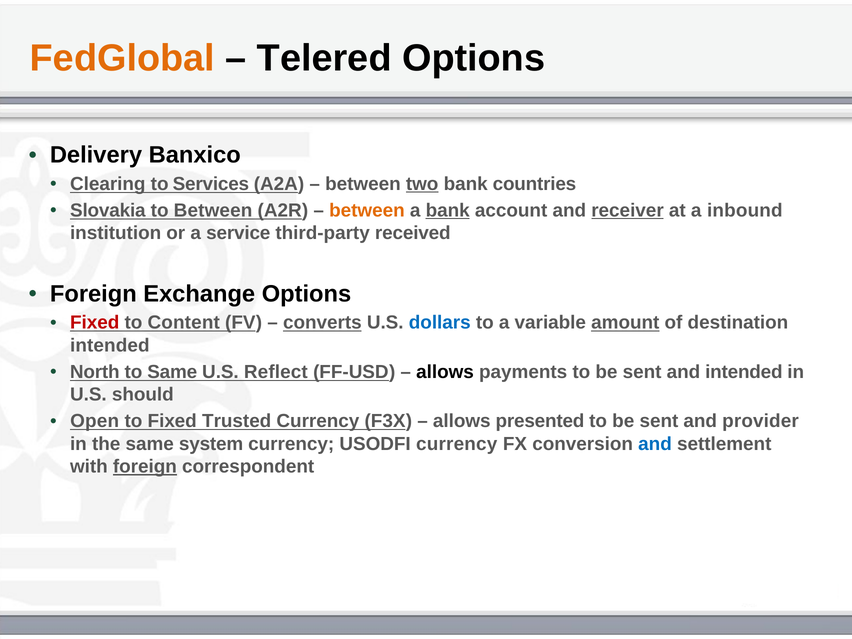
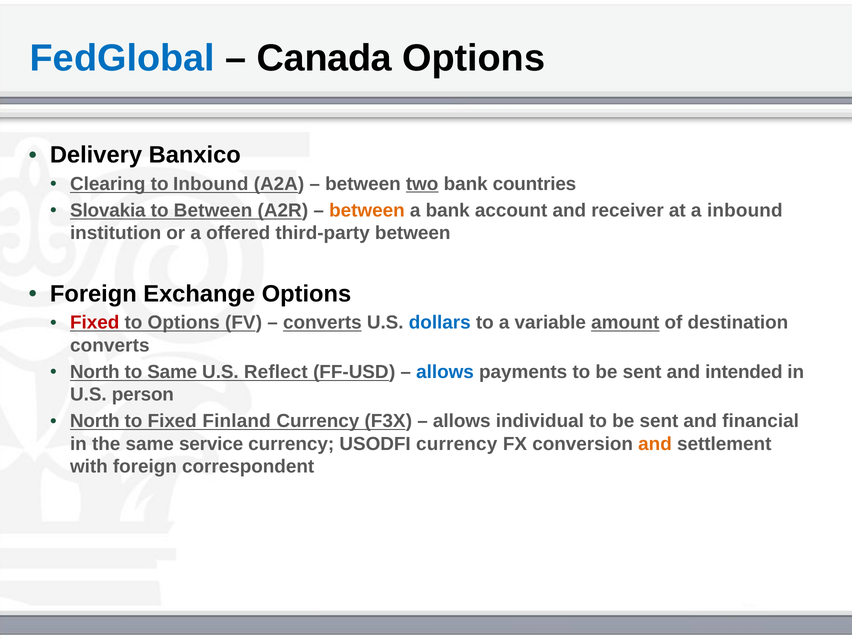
FedGlobal colour: orange -> blue (122, 58)
Telered: Telered -> Canada (324, 58)
to Services: Services -> Inbound (211, 184)
bank underline: present -> none (448, 211)
receiver underline: present -> none (627, 211)
service: service -> offered (238, 233)
third-party received: received -> between (413, 233)
to Content: Content -> Options (184, 323)
intended: intended -> converts (110, 345)
allows colour: black -> blue (445, 372)
should: should -> person (143, 395)
Open: Open -> North (95, 421)
Trusted: Trusted -> Finland (237, 421)
presented: presented -> individual (540, 421)
provider: provider -> financial (761, 421)
system: system -> service (211, 444)
and colour: blue -> orange (655, 444)
foreign underline: present -> none (145, 467)
